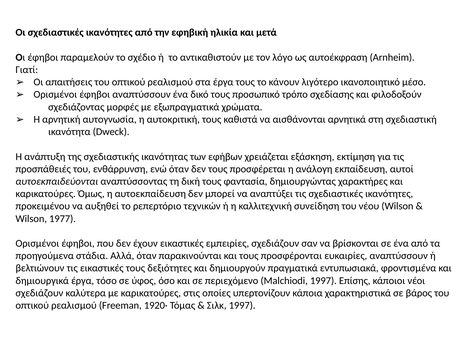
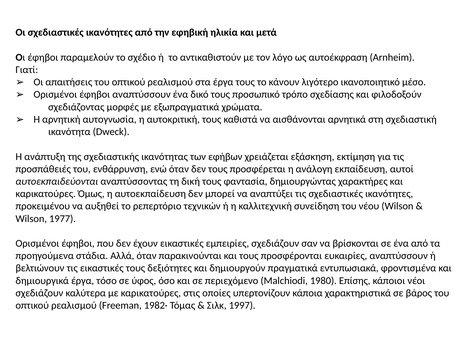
Malchiodi 1997: 1997 -> 1980 (323, 281)
1920·: 1920· -> 1982· (156, 306)
